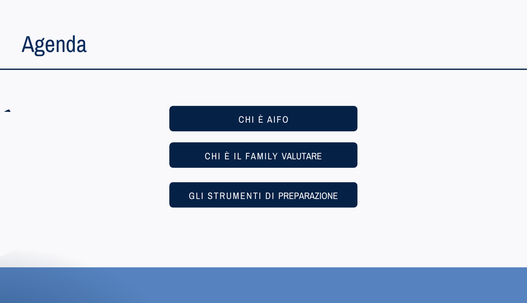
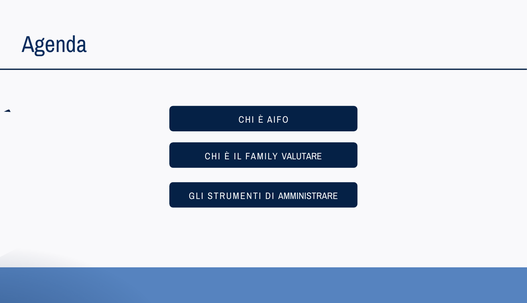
PREPARAZIONE: PREPARAZIONE -> AMMINISTRARE (308, 196)
